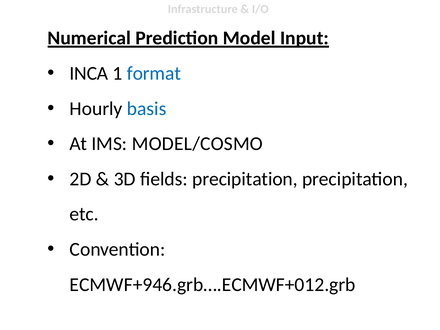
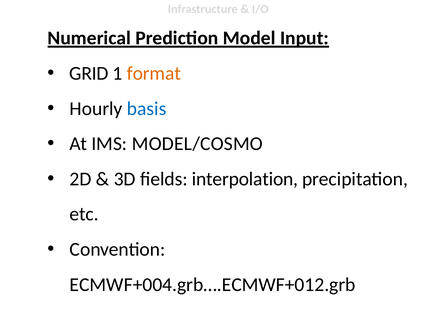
INCA: INCA -> GRID (89, 73)
format colour: blue -> orange (154, 73)
fields precipitation: precipitation -> interpolation (245, 179)
ECMWF+946.grb….ECMWF+012.grb: ECMWF+946.grb….ECMWF+012.grb -> ECMWF+004.grb….ECMWF+012.grb (213, 285)
